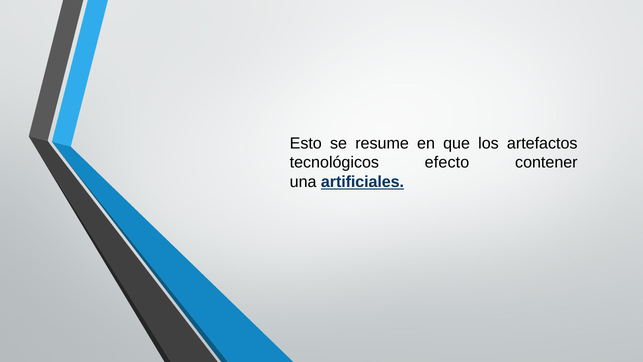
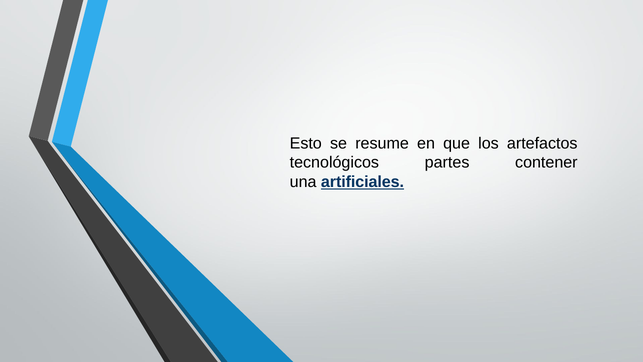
efecto: efecto -> partes (447, 162)
